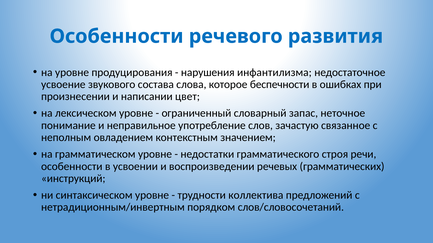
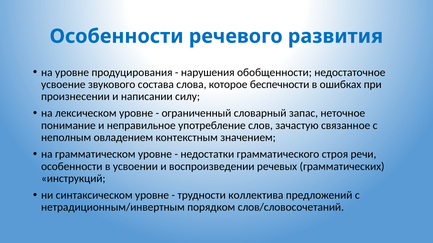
инфантилизма: инфантилизма -> обобщенности (274, 72)
цвет: цвет -> силу (188, 97)
